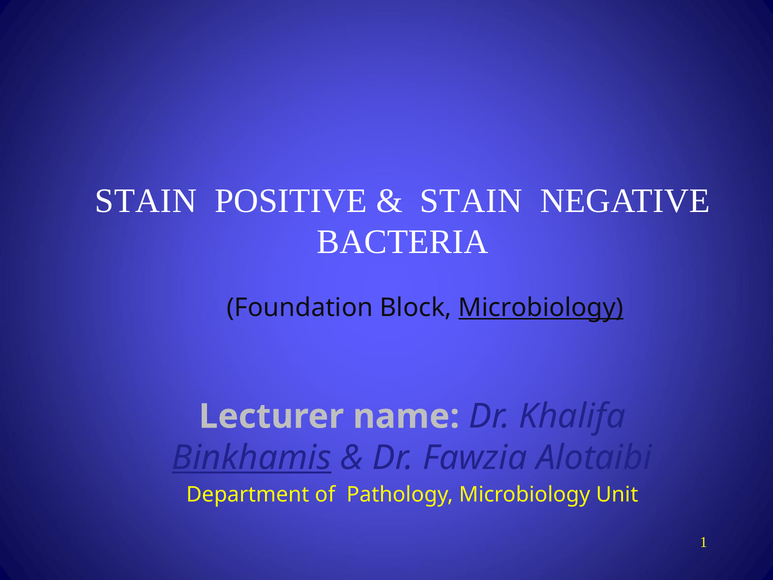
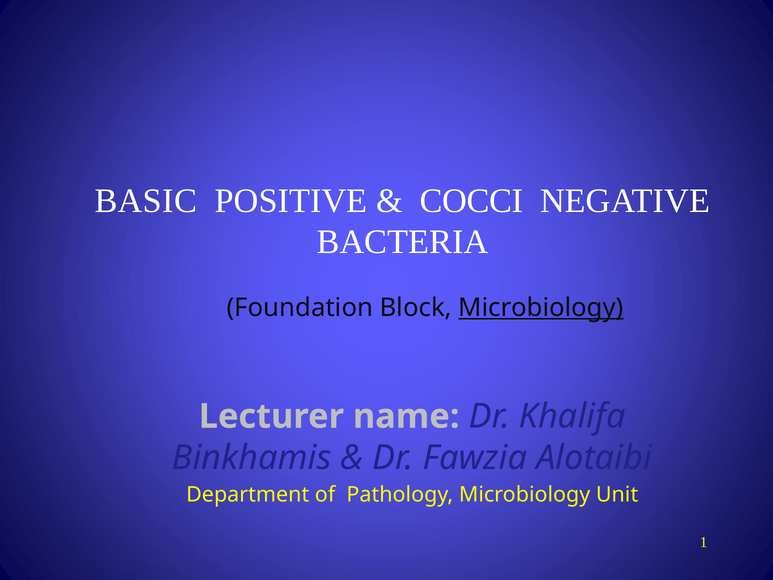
STAIN: STAIN -> BASIC (146, 201)
STAIN: STAIN -> COCCI (472, 201)
Binkhamis underline: present -> none (252, 458)
